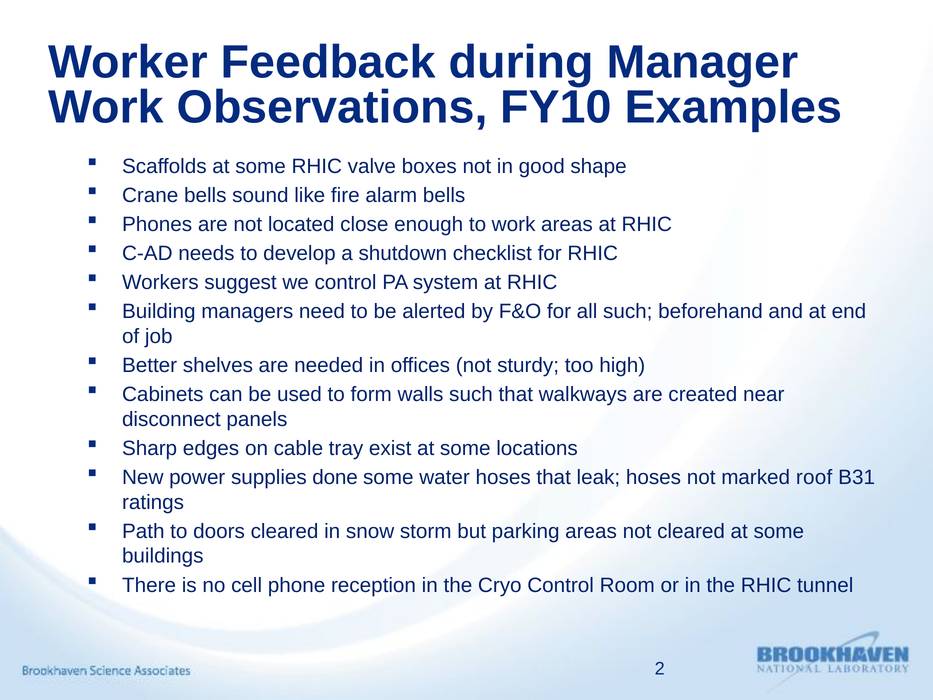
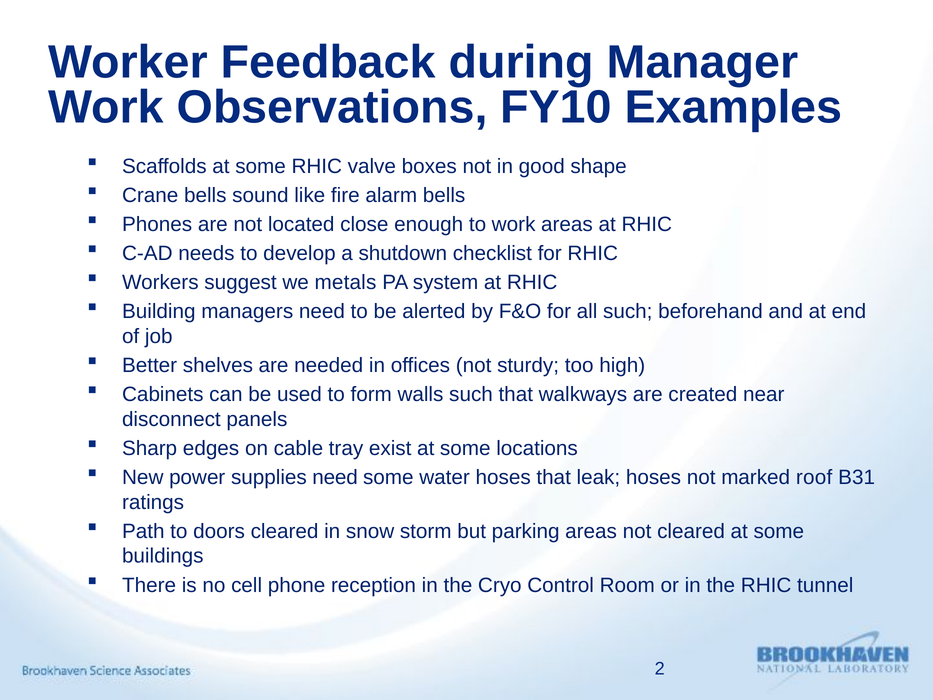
we control: control -> metals (345, 282)
supplies done: done -> need (335, 477)
